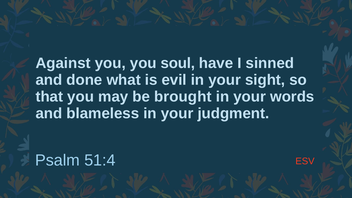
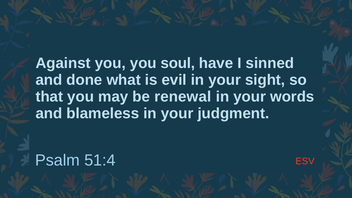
brought: brought -> renewal (183, 97)
